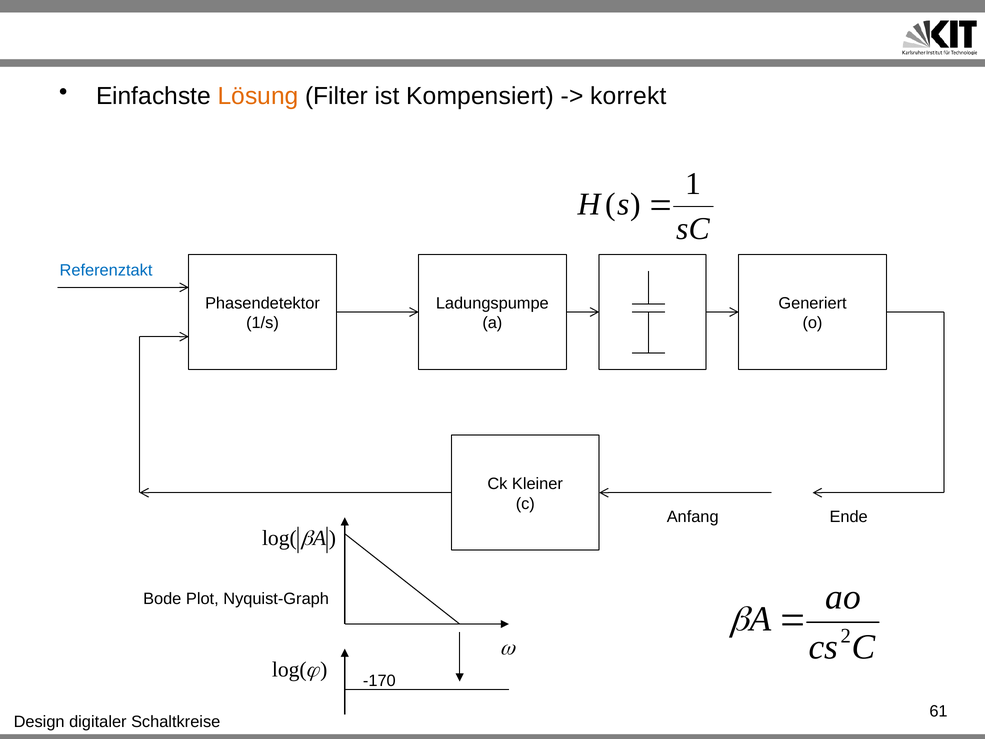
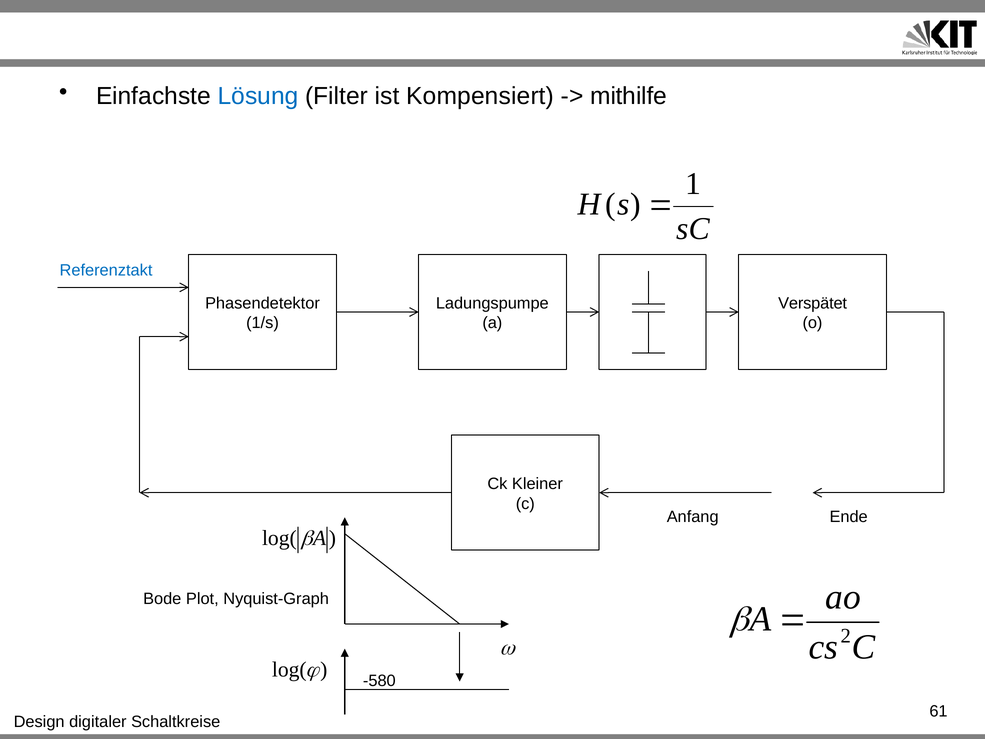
Lösung colour: orange -> blue (258, 96)
korrekt: korrekt -> mithilfe (629, 96)
Generiert: Generiert -> Verspätet (813, 303)
-170: -170 -> -580 (379, 681)
